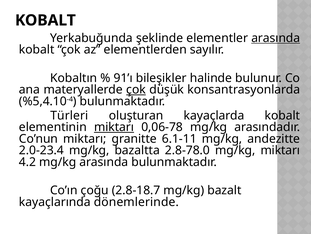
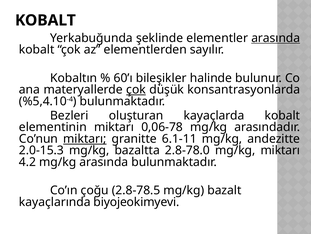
91’ı: 91’ı -> 60’ı (123, 78)
Türleri: Türleri -> Bezleri (69, 115)
miktarı underline: present -> none (114, 127)
miktarı underline: none -> present (85, 138)
2.0-23.4: 2.0-23.4 -> 2.0-15.3 (41, 150)
2.8-18.7: 2.8-18.7 -> 2.8-78.5 (136, 190)
dönemlerinde: dönemlerinde -> biyojeokimyevi (136, 201)
